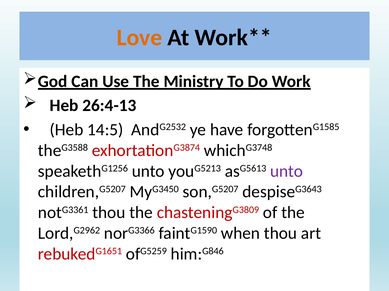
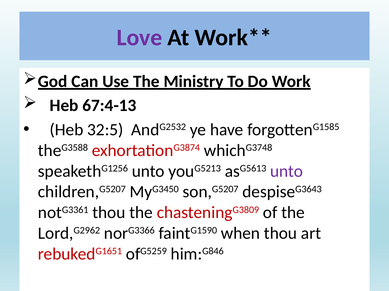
Love colour: orange -> purple (139, 38)
26:4-13: 26:4-13 -> 67:4-13 (109, 106)
14:5: 14:5 -> 32:5 (105, 130)
